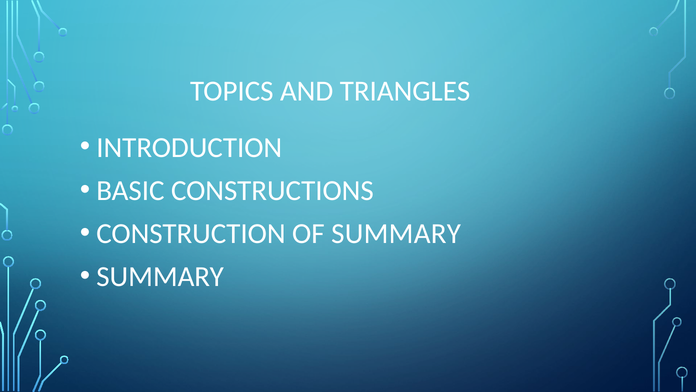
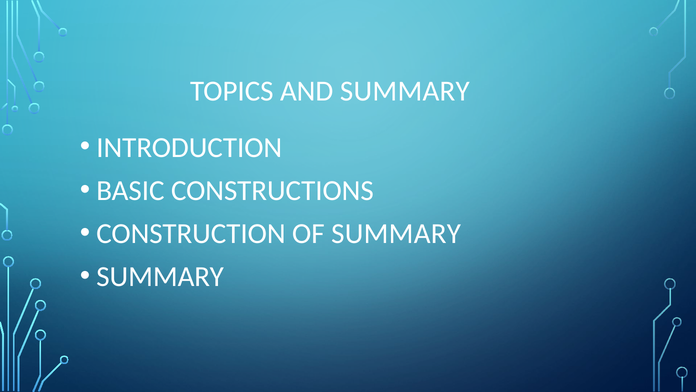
AND TRIANGLES: TRIANGLES -> SUMMARY (405, 91)
